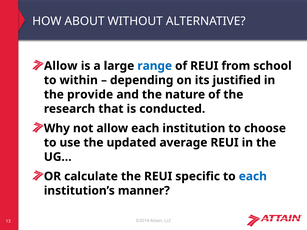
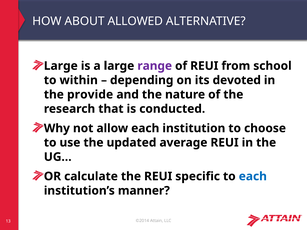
WITHOUT: WITHOUT -> ALLOWED (135, 21)
Allow: Allow -> Large (61, 66)
range colour: blue -> purple (155, 66)
justified: justified -> devoted (237, 80)
